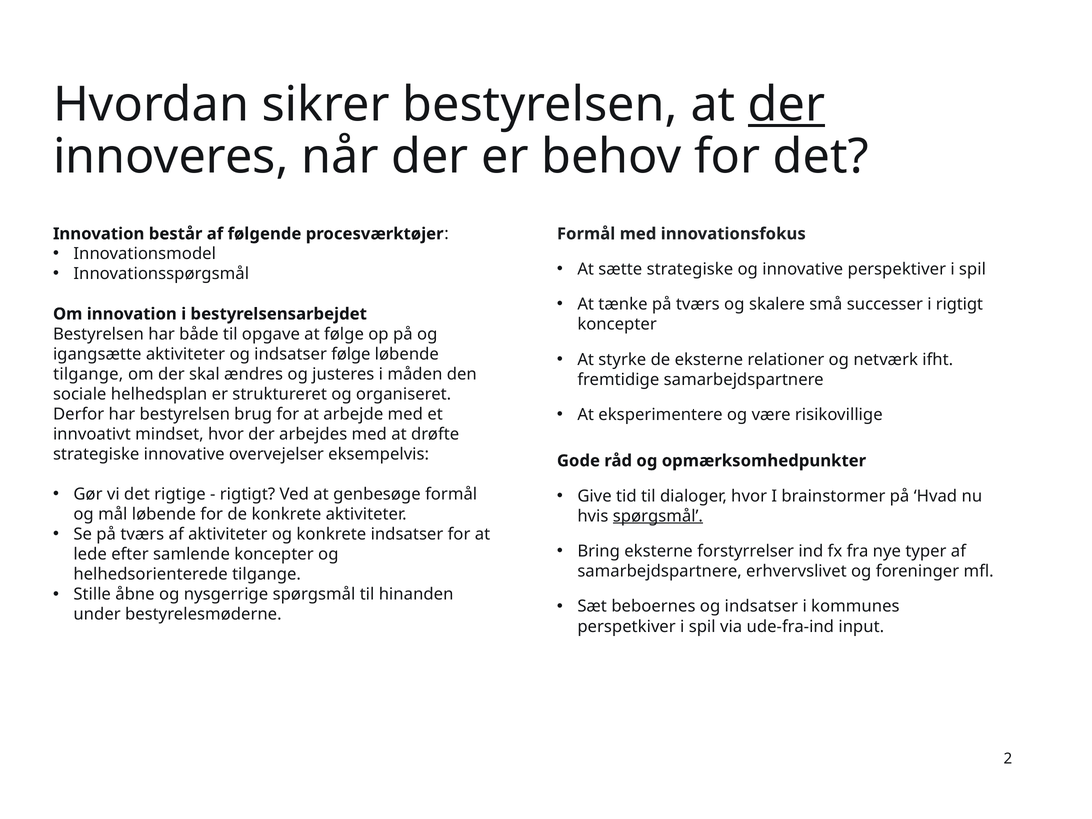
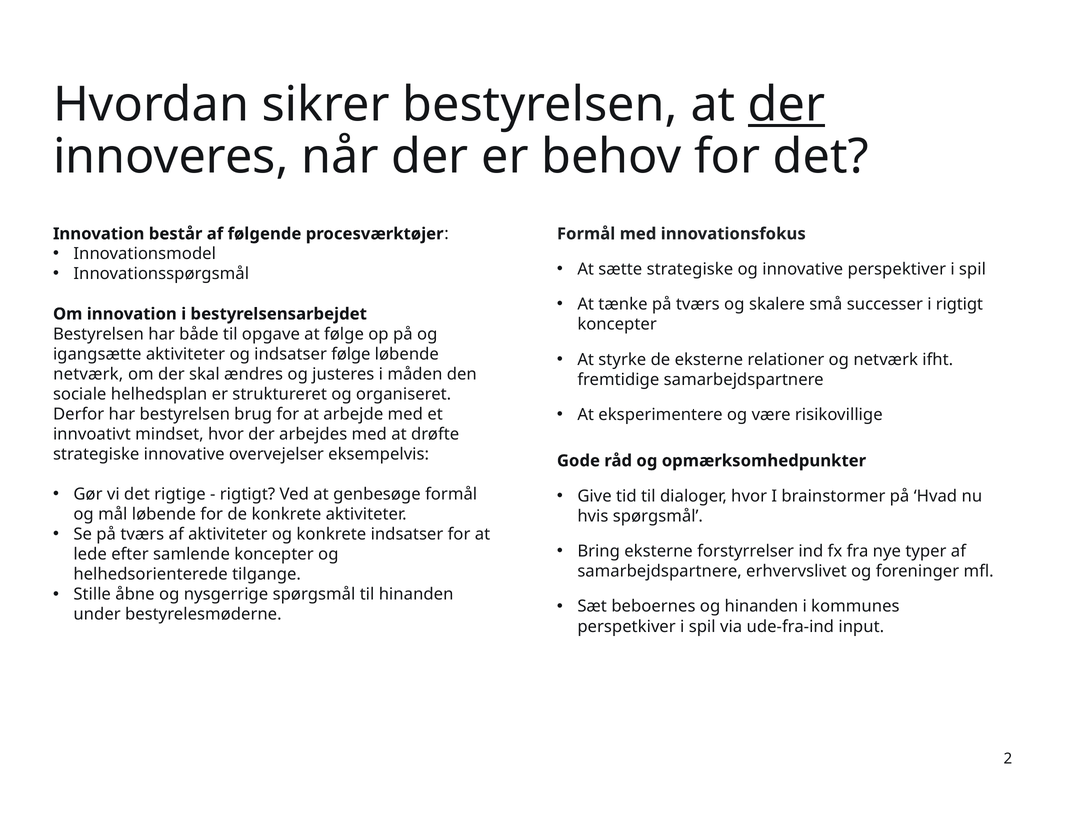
tilgange: tilgange -> netværk (88, 374)
spørgsmål underline: present -> none (658, 516)
beboernes og indsatser: indsatser -> hinanden (761, 606)
